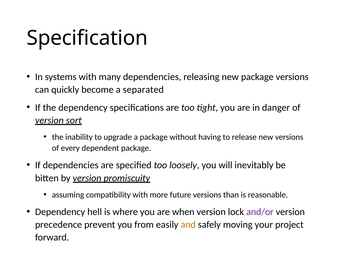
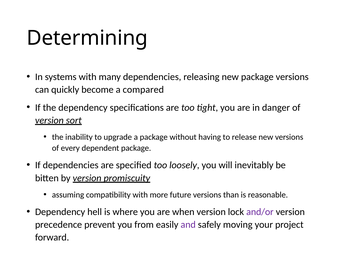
Specification: Specification -> Determining (87, 38)
separated: separated -> compared (143, 89)
and colour: orange -> purple (188, 224)
